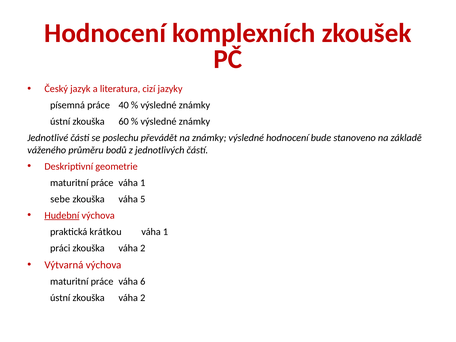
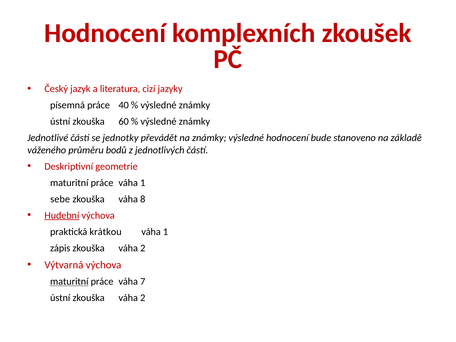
poslechu: poslechu -> jednotky (121, 138)
5: 5 -> 8 (143, 199)
práci: práci -> zápis (60, 248)
maturitní underline: none -> present (69, 281)
6: 6 -> 7 (143, 281)
